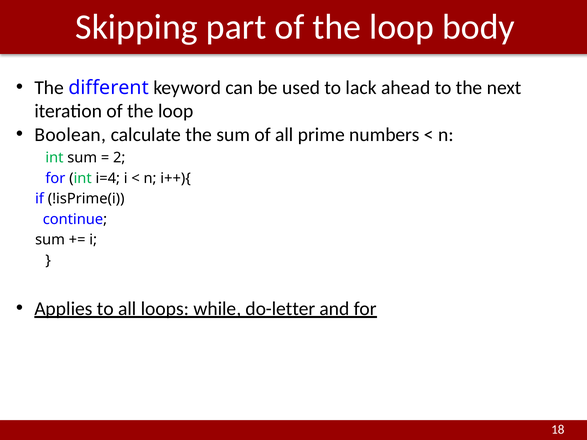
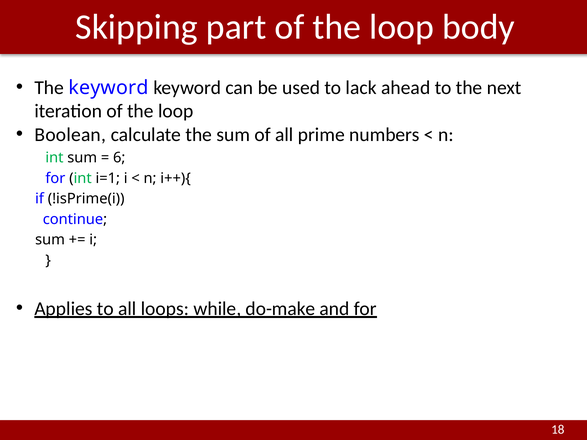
The different: different -> keyword (109, 88)
2: 2 -> 6 (119, 158)
i=4: i=4 -> i=1 (108, 178)
do-letter: do-letter -> do-make (280, 309)
